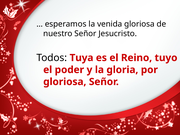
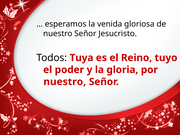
gloriosa: gloriosa -> nuestro (65, 82)
